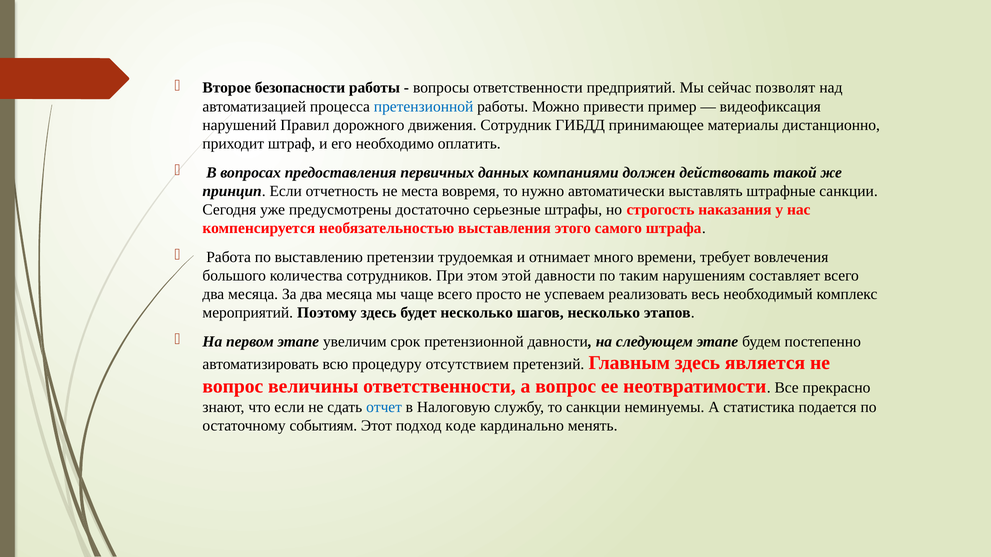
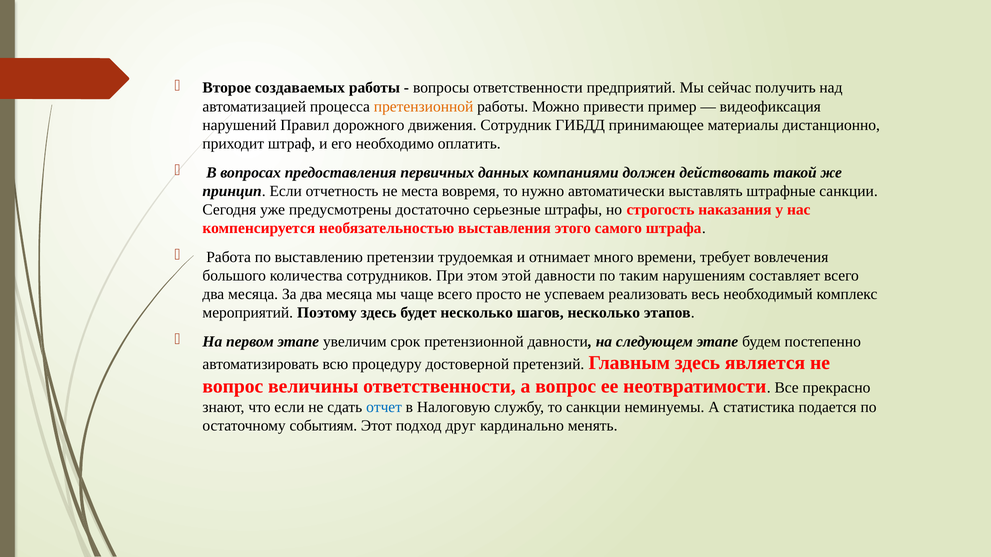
безопасности: безопасности -> создаваемых (300, 88)
позволят: позволят -> получить (785, 88)
претензионной colour: blue -> orange (424, 107)
отсутствием: отсутствием -> достоверной (467, 365)
коде: коде -> друг (461, 426)
